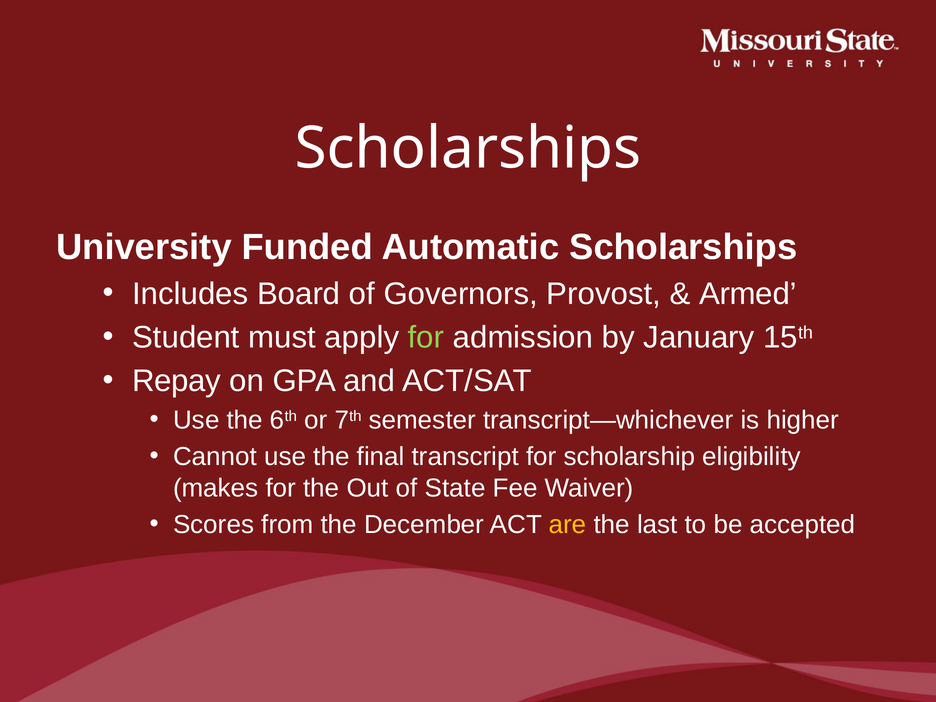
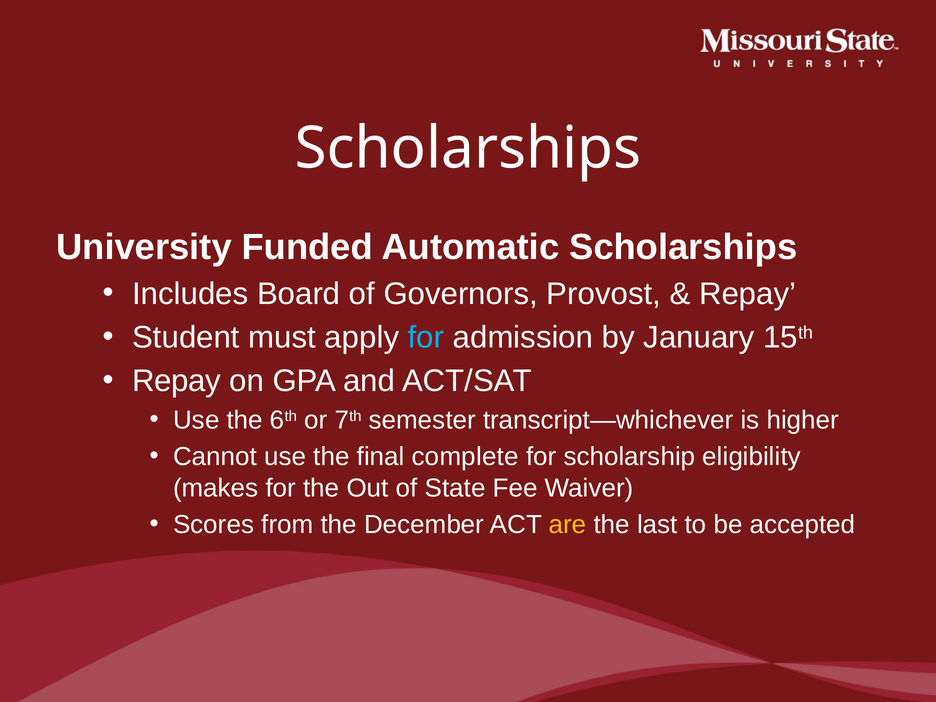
Armed: Armed -> Repay (748, 294)
for colour: light green -> light blue (426, 337)
transcript: transcript -> complete (465, 457)
